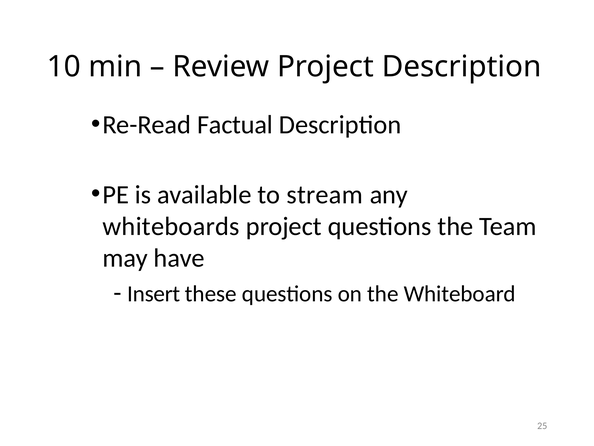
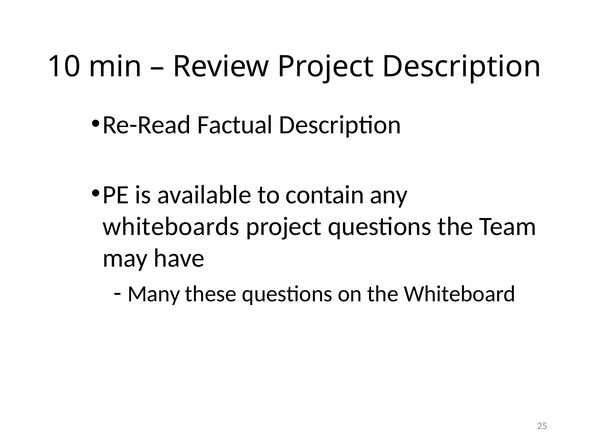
stream: stream -> contain (325, 194)
Insert: Insert -> Many (154, 294)
